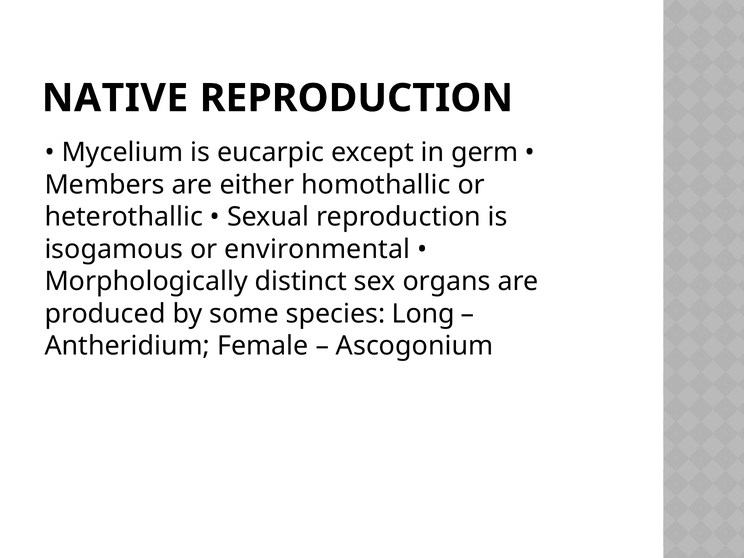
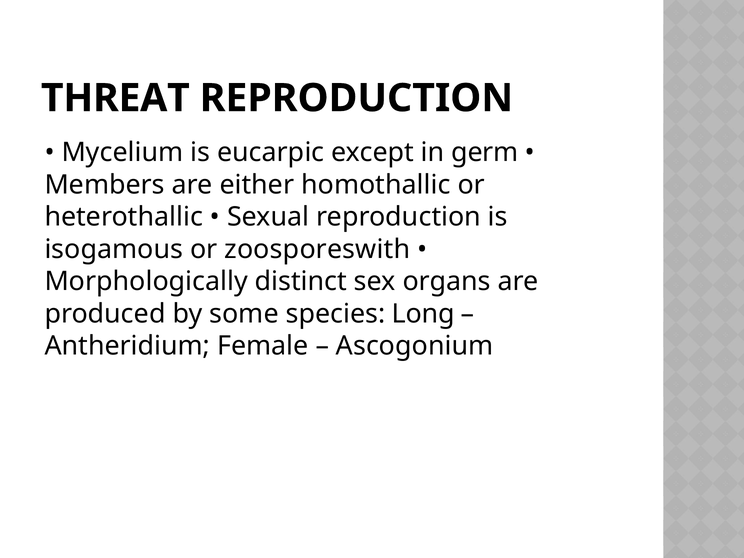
NATIVE: NATIVE -> THREAT (115, 98)
environmental: environmental -> zoosporeswith (317, 249)
